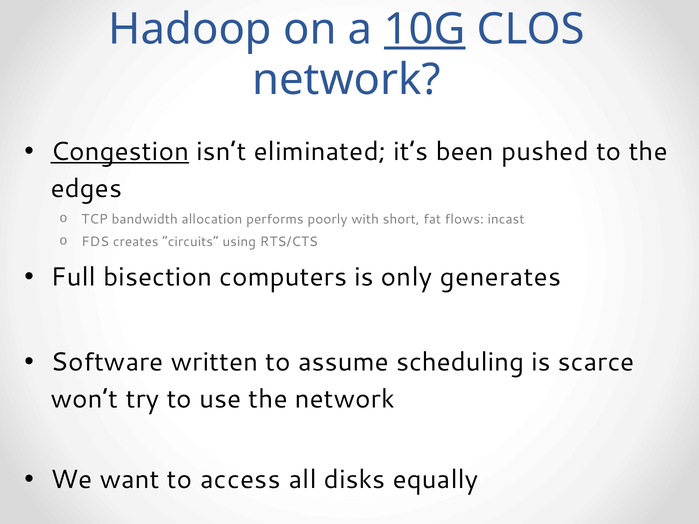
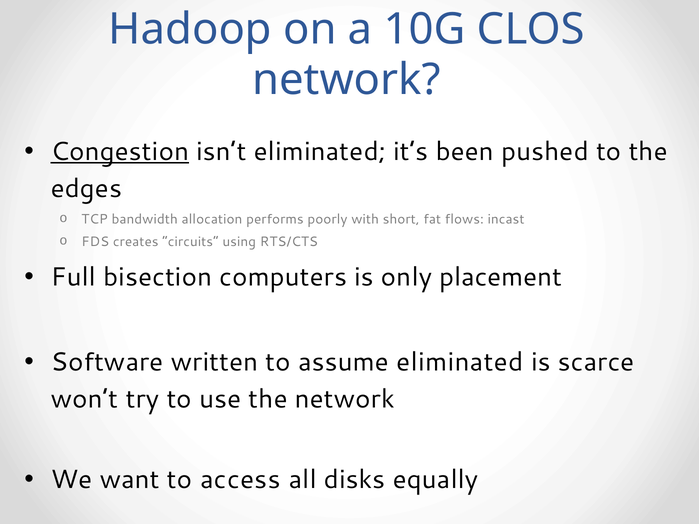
10G underline: present -> none (425, 29)
generates: generates -> placement (501, 277)
assume scheduling: scheduling -> eliminated (460, 362)
